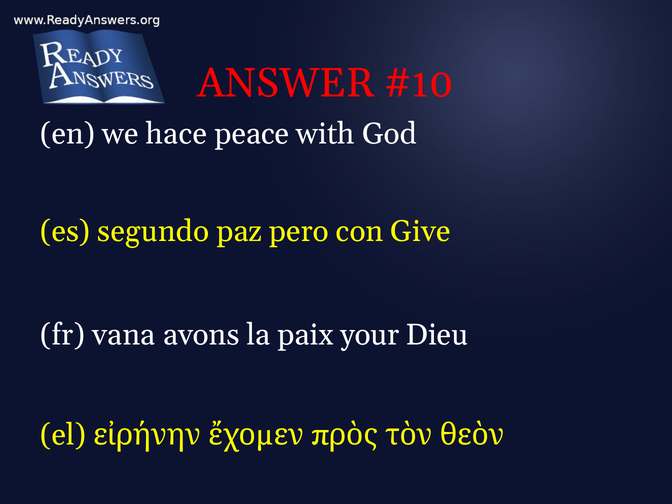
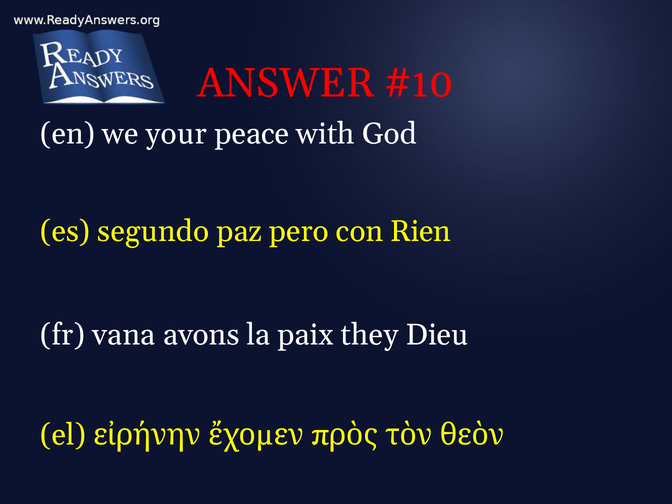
hace: hace -> your (176, 134)
Give: Give -> Rien (421, 231)
your: your -> they (370, 335)
